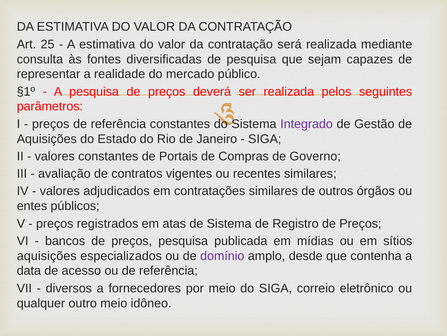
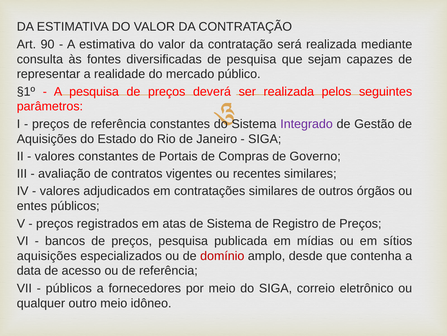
25: 25 -> 90 (48, 44)
domínio colour: purple -> red (222, 255)
diversos: diversos -> públicos (69, 288)
